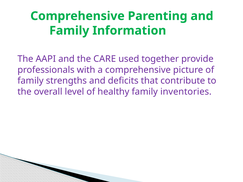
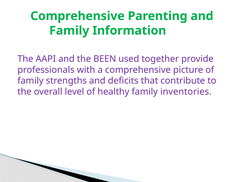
CARE: CARE -> BEEN (105, 59)
